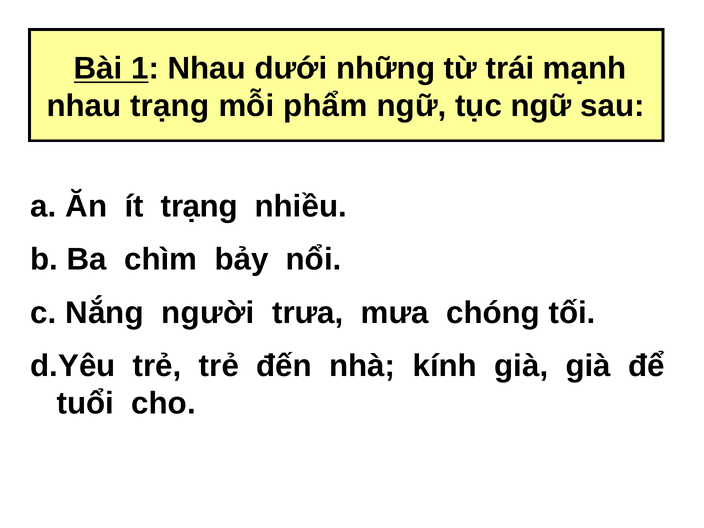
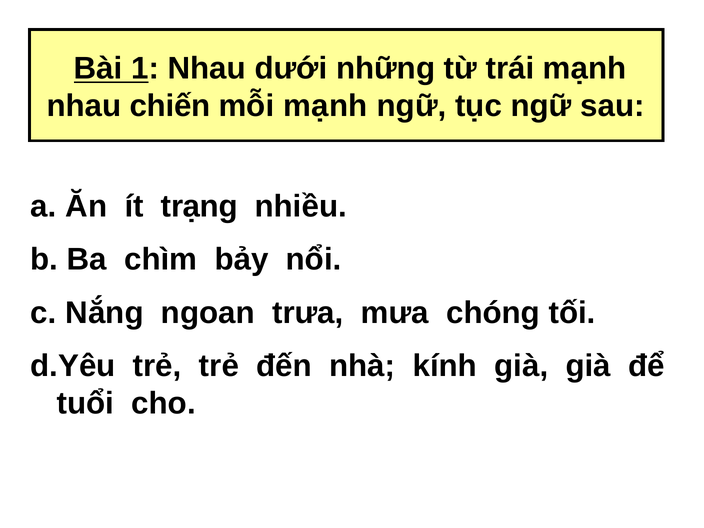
nhau trạng: trạng -> chiến (170, 106)
mỗi phẩm: phẩm -> mạnh (325, 106)
người: người -> ngoan (208, 313)
